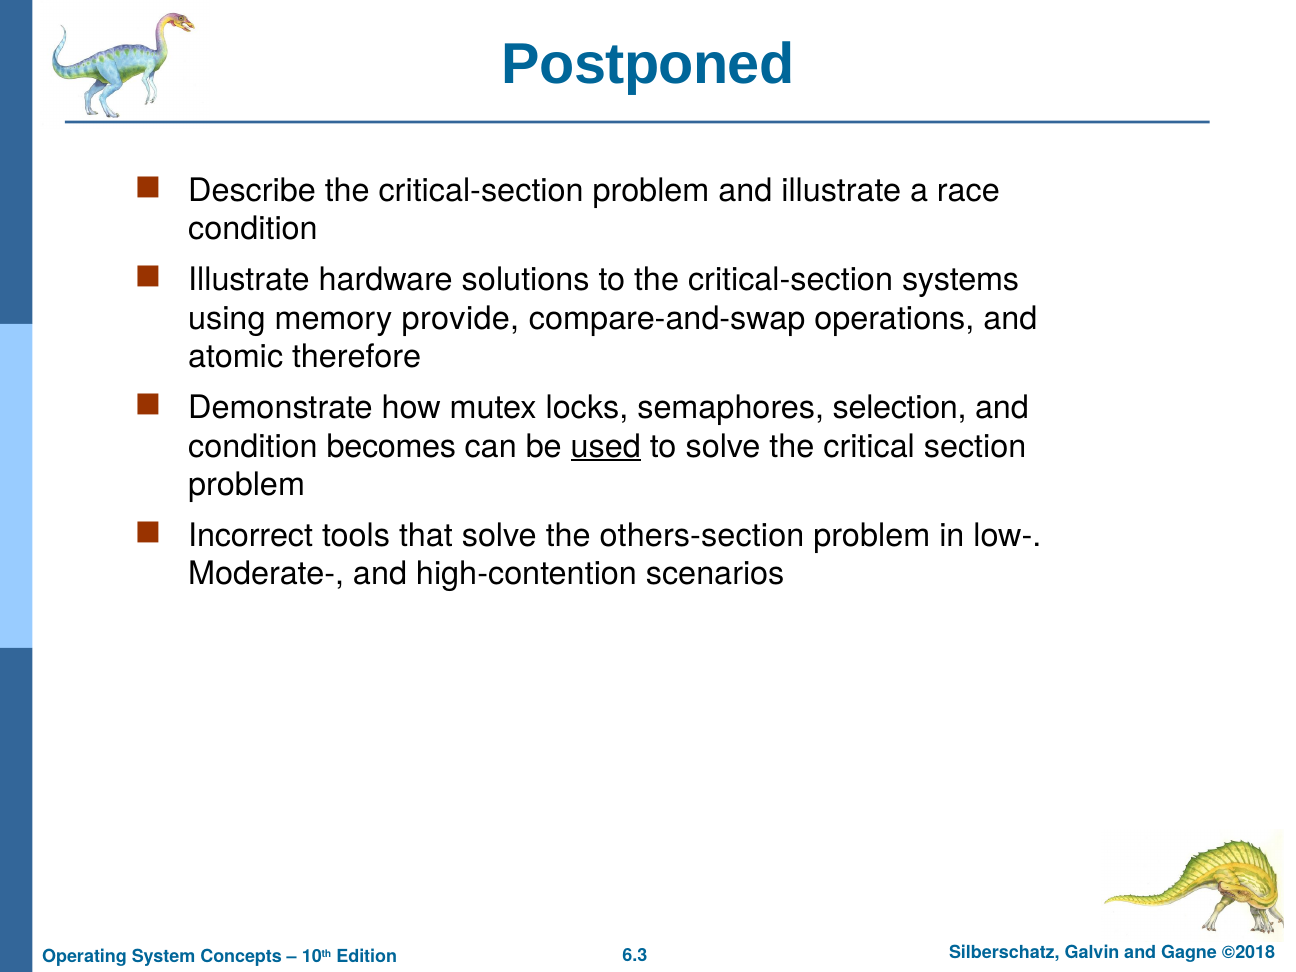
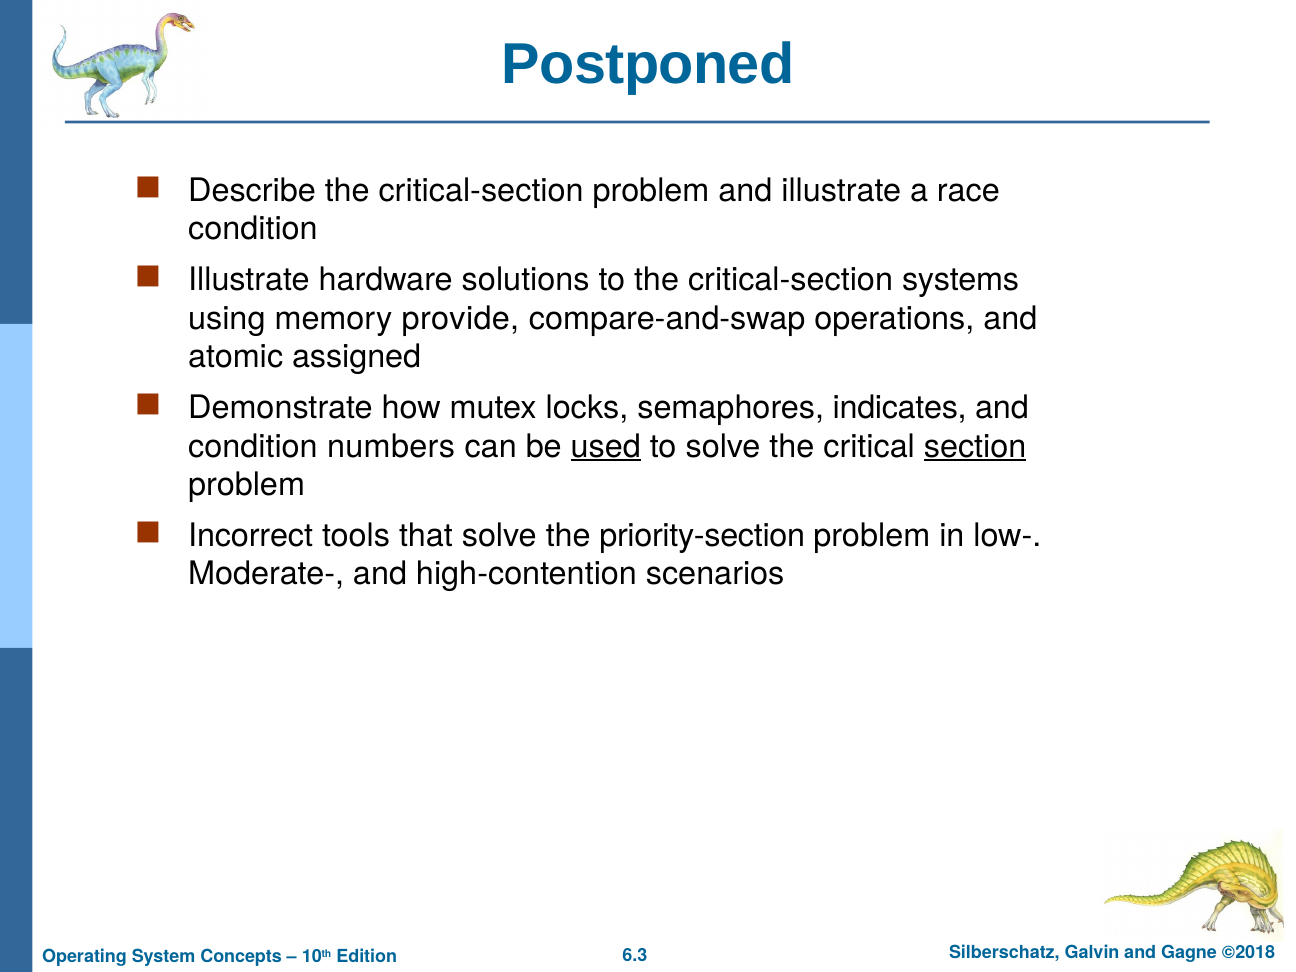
therefore: therefore -> assigned (357, 357)
selection: selection -> indicates (900, 407)
becomes: becomes -> numbers (391, 446)
section underline: none -> present (975, 446)
others-section: others-section -> priority-section (702, 535)
